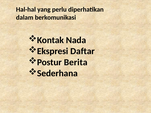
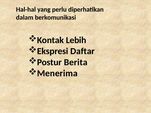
Nada: Nada -> Lebih (76, 40)
Sederhana: Sederhana -> Menerima (57, 73)
